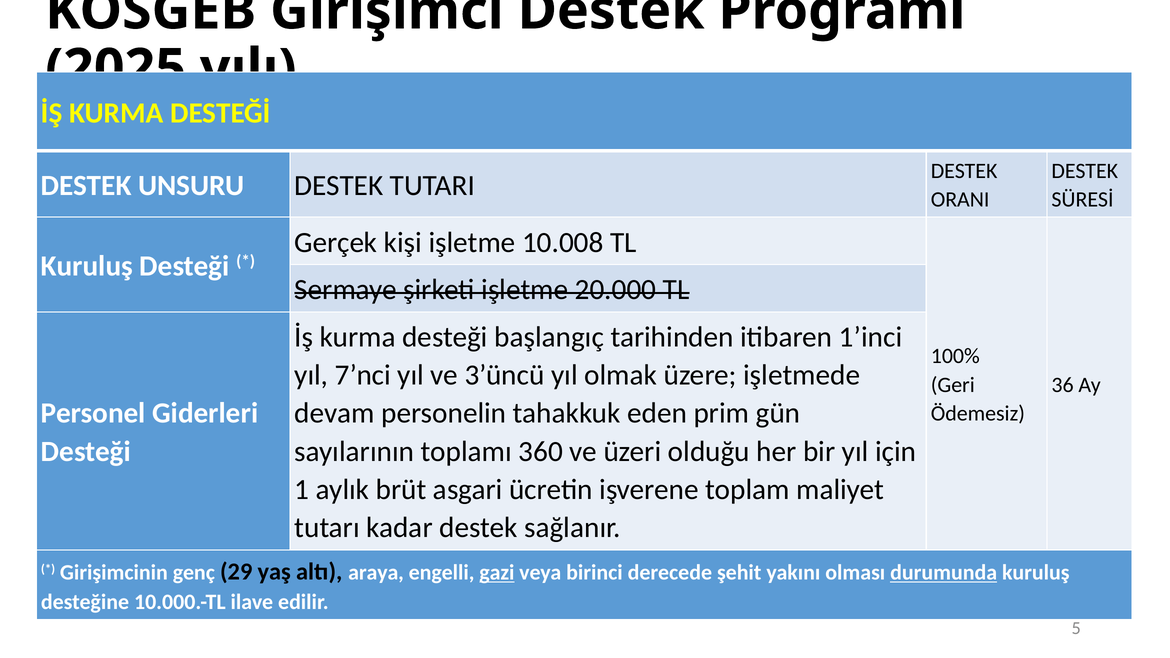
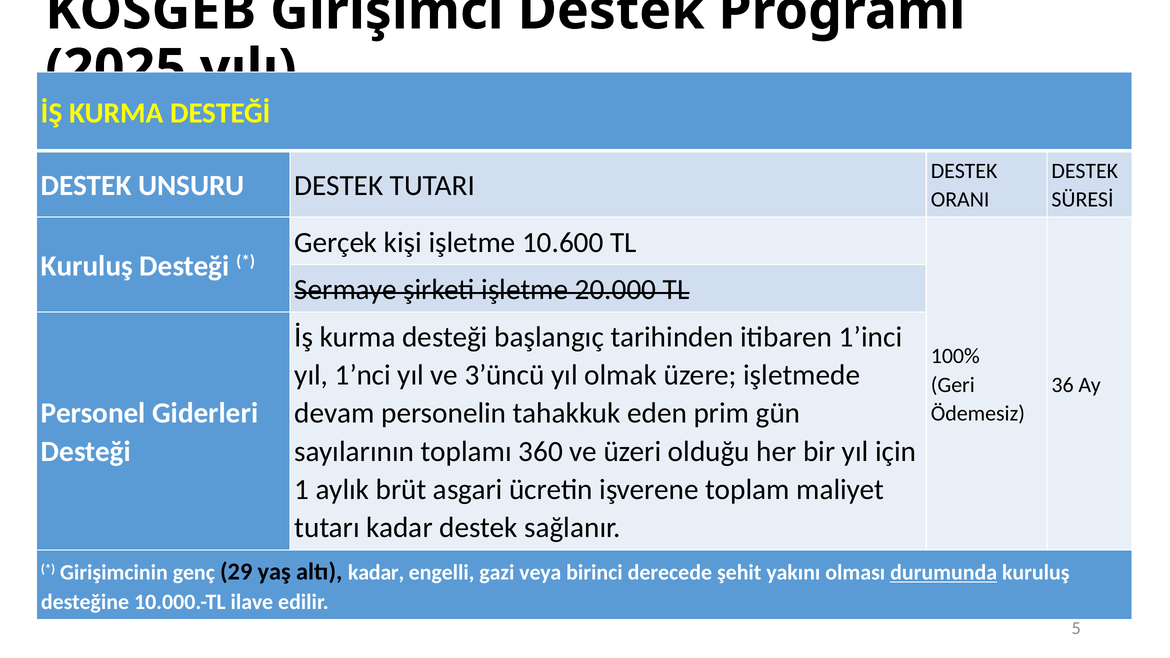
10.008: 10.008 -> 10.600 (563, 242)
7’nci: 7’nci -> 1’nci (363, 375)
altı araya: araya -> kadar (376, 573)
gazi underline: present -> none (497, 573)
